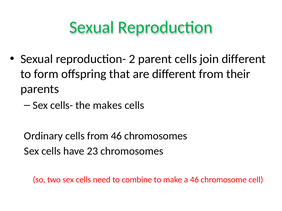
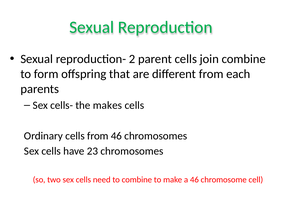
join different: different -> combine (244, 59)
their: their -> each (238, 74)
